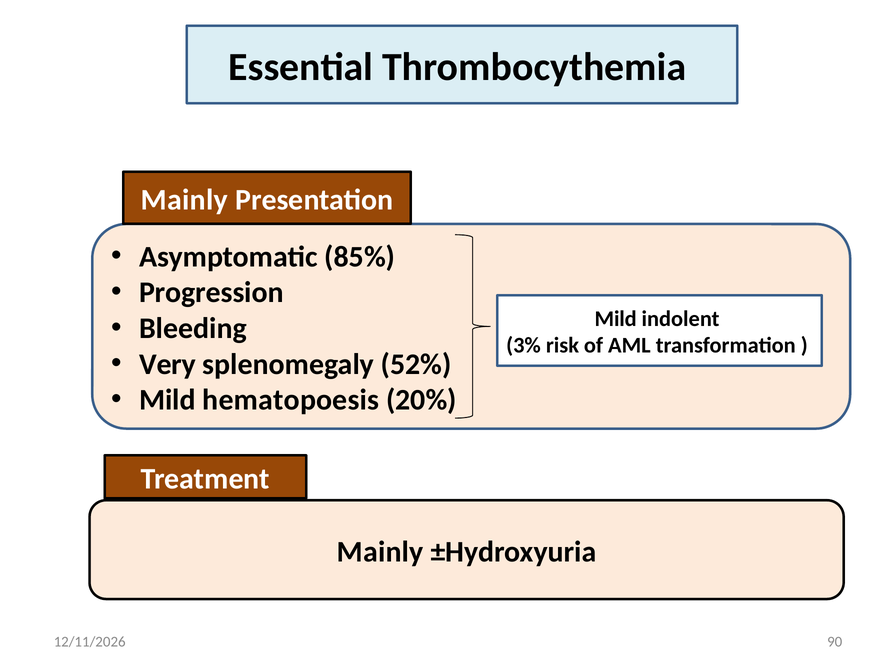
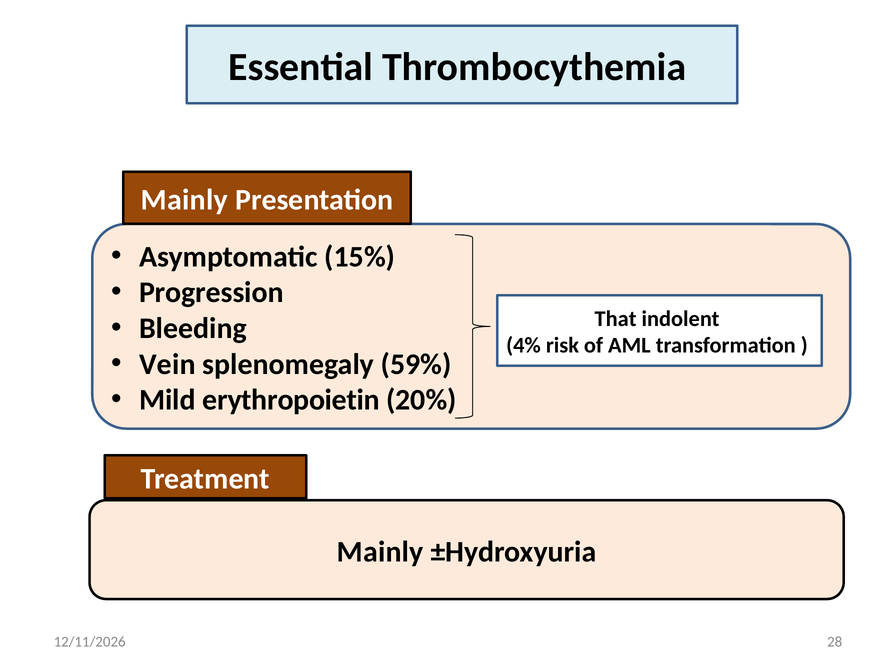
85%: 85% -> 15% (360, 257)
Mild: Mild -> That (616, 319)
3%: 3% -> 4% (523, 346)
Very: Very -> Vein (167, 364)
52%: 52% -> 59% (416, 364)
hematopoesis: hematopoesis -> erythropoietin (291, 400)
90: 90 -> 28 (835, 642)
